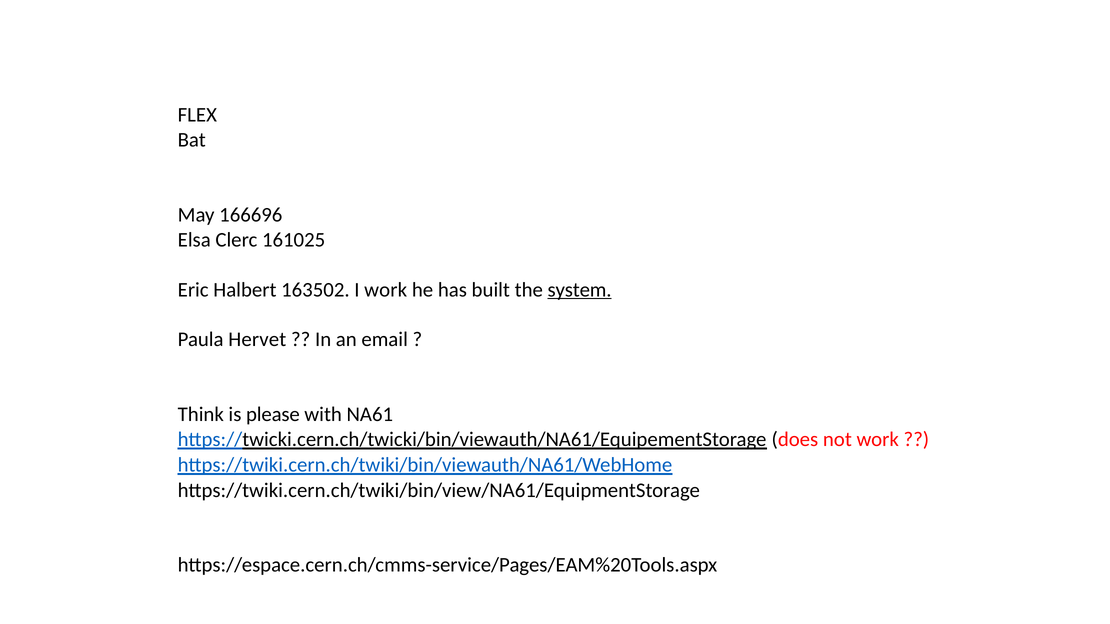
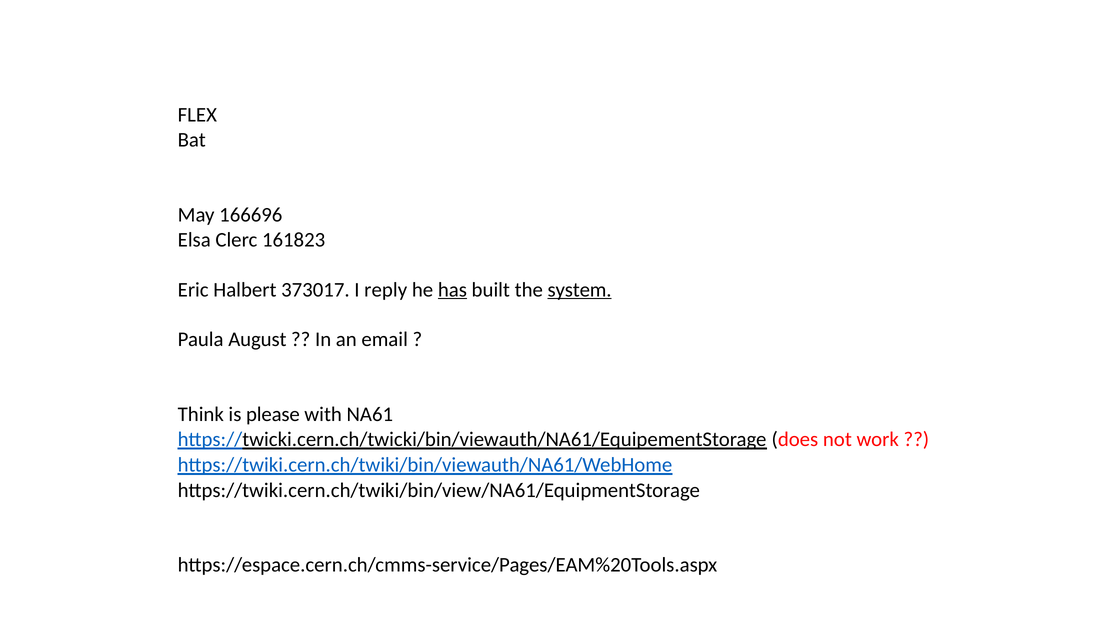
161025: 161025 -> 161823 (294, 240)
163502: 163502 -> 373017 (315, 290)
I work: work -> reply (386, 290)
has underline: none -> present (452, 290)
Hervet: Hervet -> August (257, 340)
